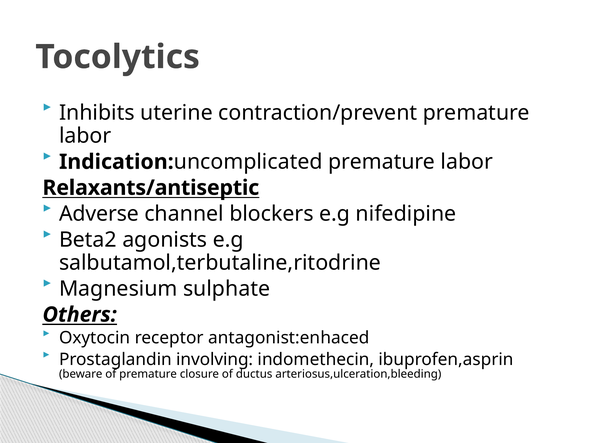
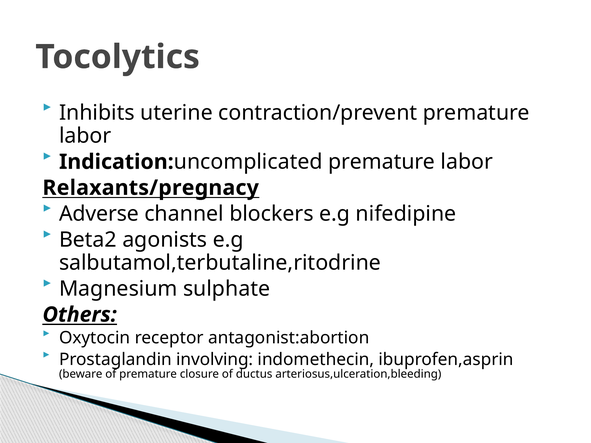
Relaxants/antiseptic: Relaxants/antiseptic -> Relaxants/pregnacy (151, 188)
antagonist:enhaced: antagonist:enhaced -> antagonist:abortion (289, 338)
